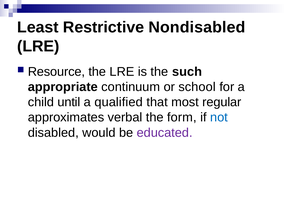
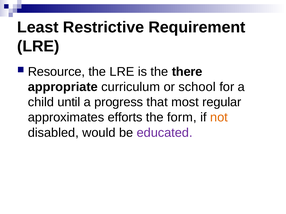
Nondisabled: Nondisabled -> Requirement (197, 27)
such: such -> there (187, 72)
continuum: continuum -> curriculum (131, 87)
qualified: qualified -> progress (119, 102)
verbal: verbal -> efforts (125, 118)
not colour: blue -> orange (219, 118)
